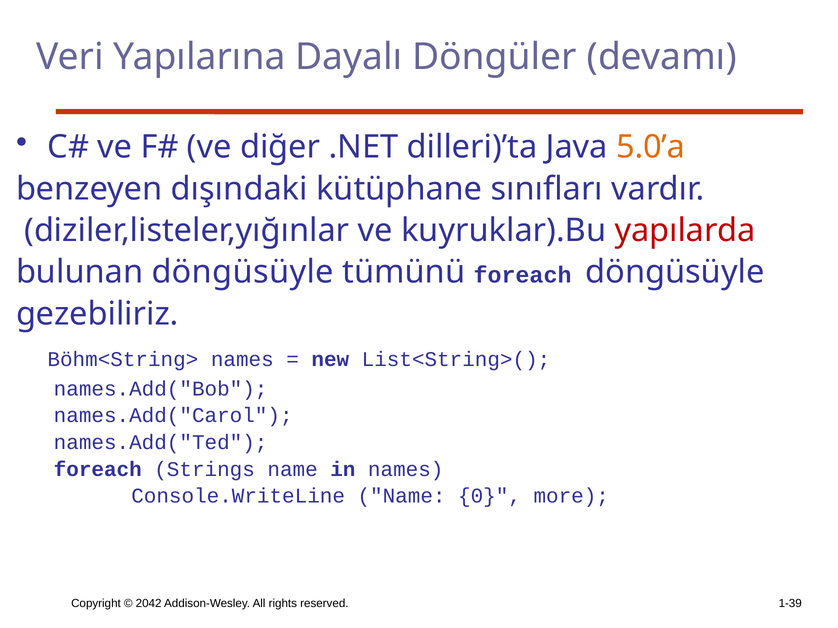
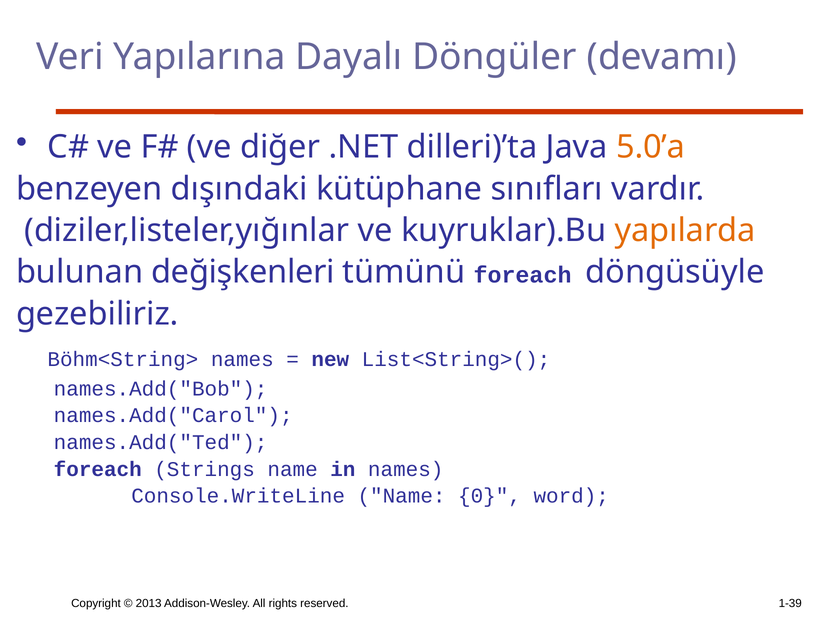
yapılarda colour: red -> orange (685, 231)
bulunan döngüsüyle: döngüsüyle -> değişkenleri (243, 272)
more: more -> word (571, 496)
2042: 2042 -> 2013 (149, 604)
